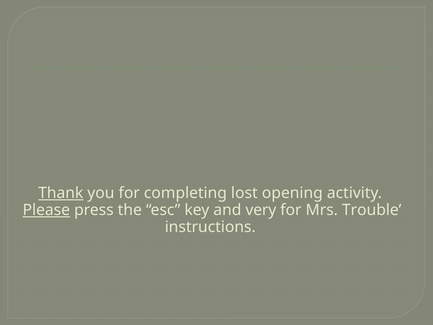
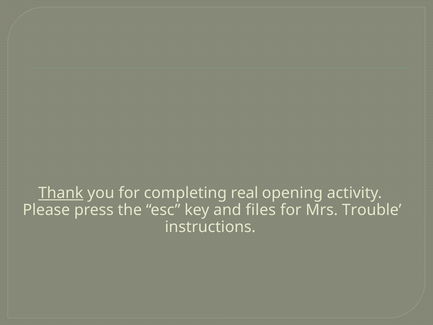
lost: lost -> real (245, 193)
Please underline: present -> none (46, 210)
very: very -> files (261, 210)
